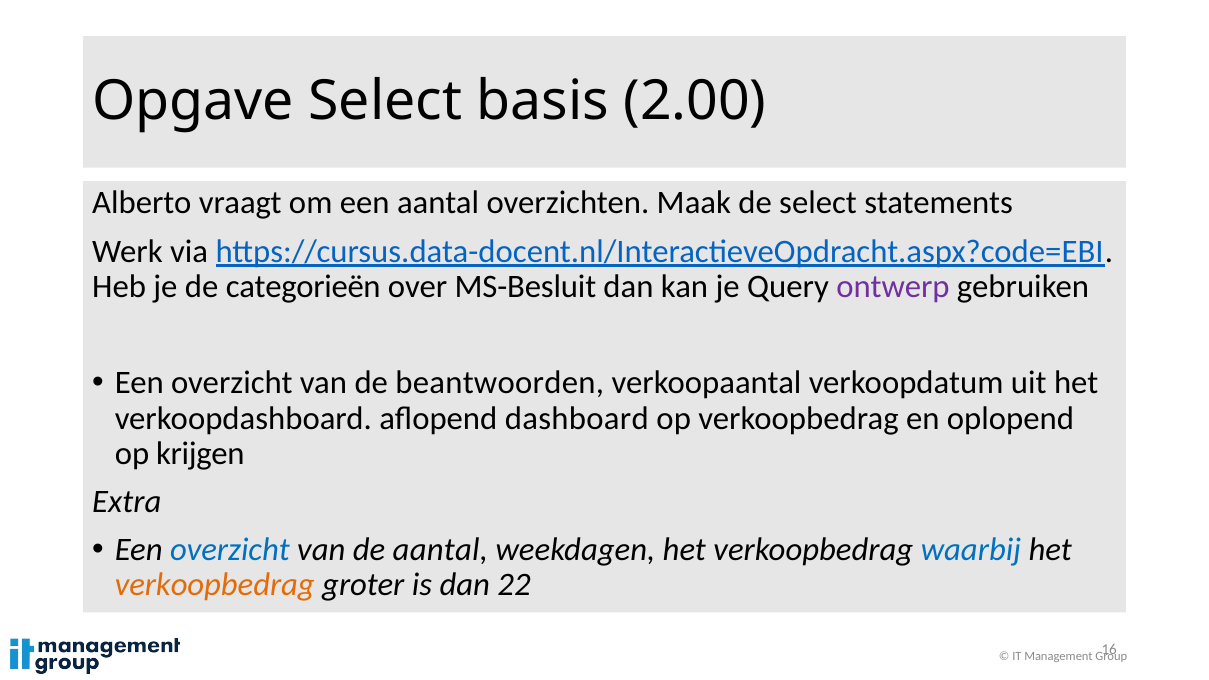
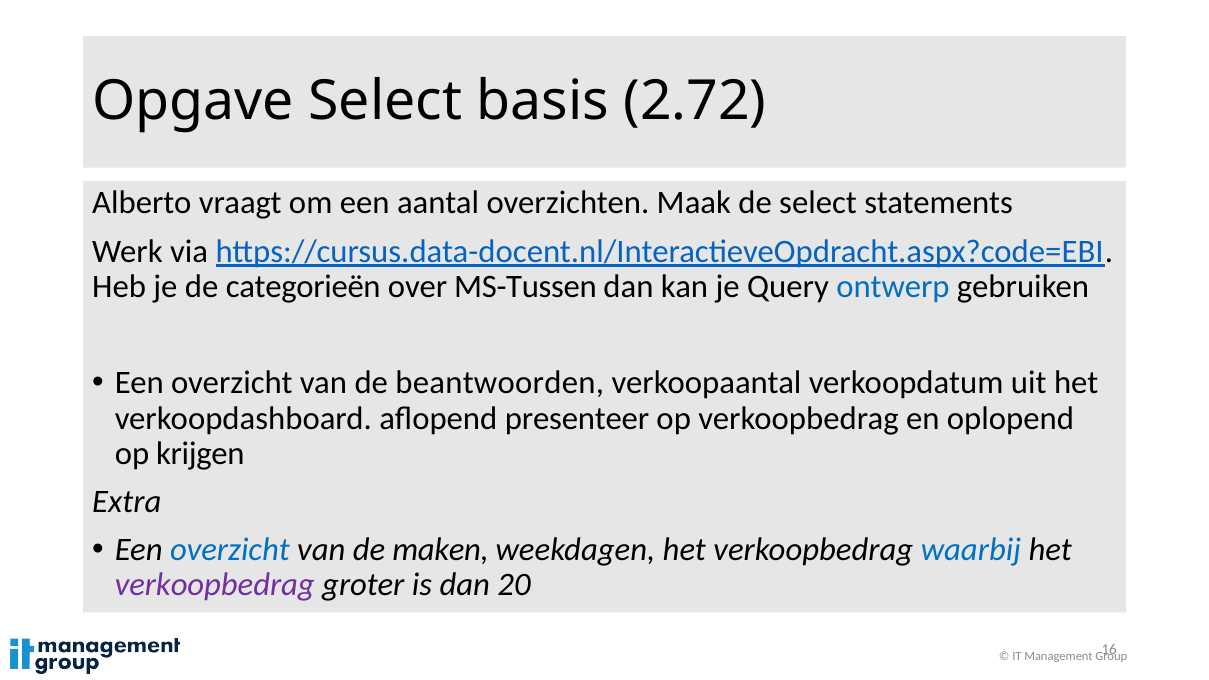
2.00: 2.00 -> 2.72 (695, 102)
MS-Besluit: MS-Besluit -> MS-Tussen (525, 287)
ontwerp colour: purple -> blue (893, 287)
dashboard: dashboard -> presenteer (577, 418)
de aantal: aantal -> maken (441, 549)
verkoopbedrag colour: orange -> purple (215, 585)
22: 22 -> 20 (514, 585)
